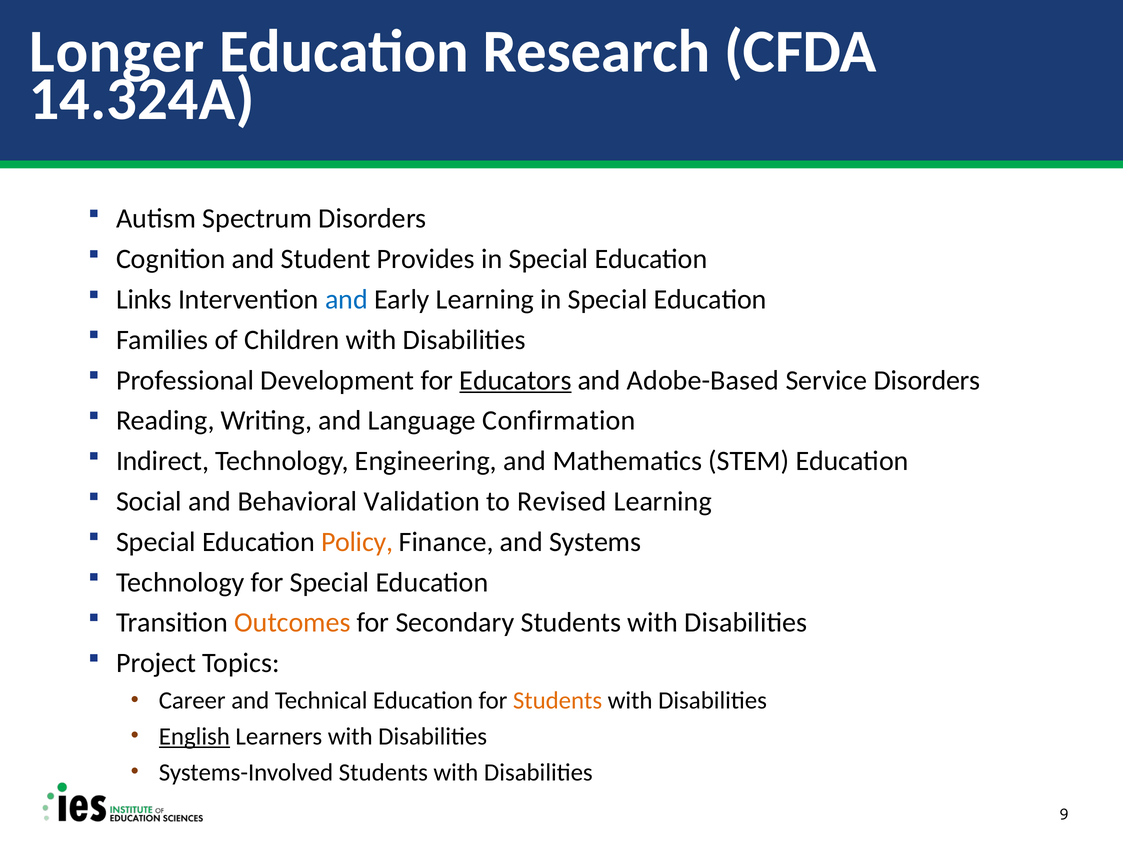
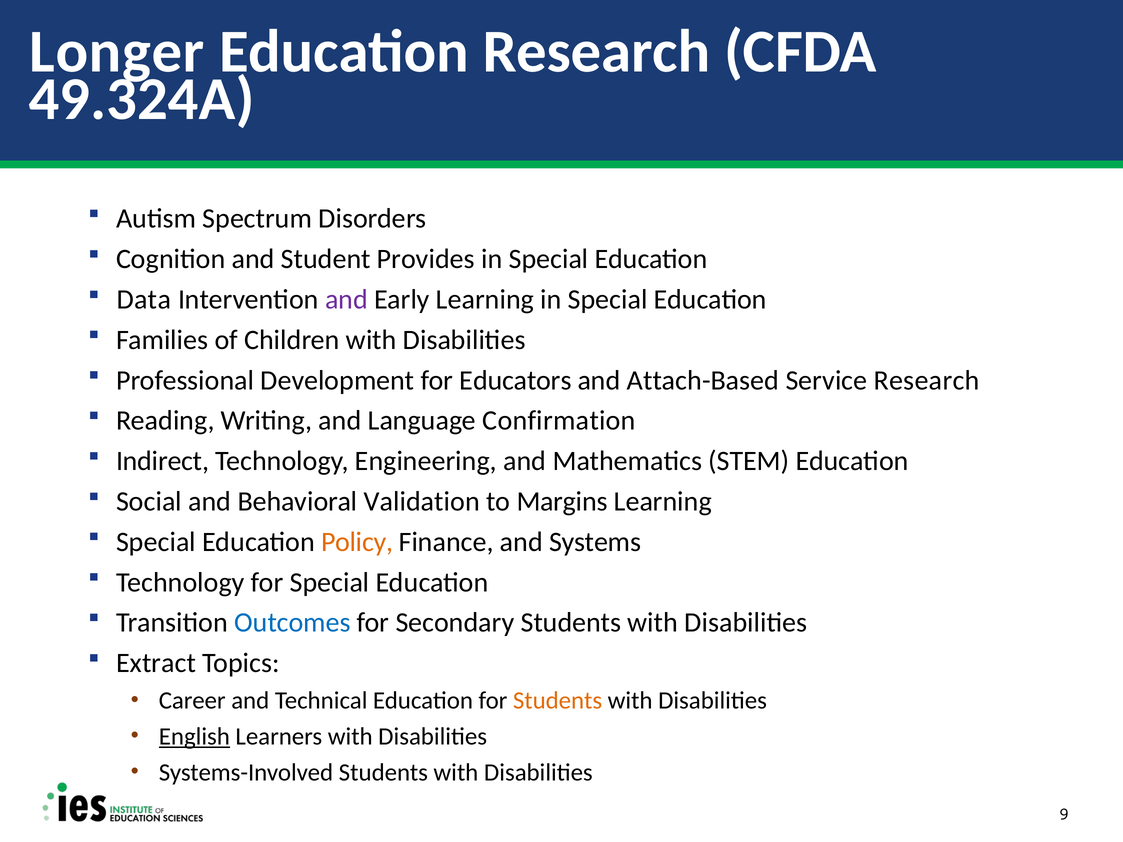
14.324A: 14.324A -> 49.324A (142, 99)
Links: Links -> Data (144, 300)
and colour: blue -> purple (346, 300)
Educators underline: present -> none (515, 380)
Adobe-Based: Adobe-Based -> Attach-Based (703, 380)
Service Disorders: Disorders -> Research (927, 380)
Revised: Revised -> Margins (562, 502)
Outcomes colour: orange -> blue (292, 623)
Project: Project -> Extract (156, 663)
